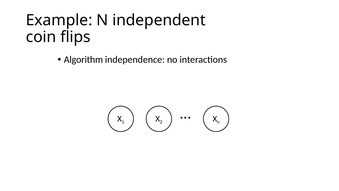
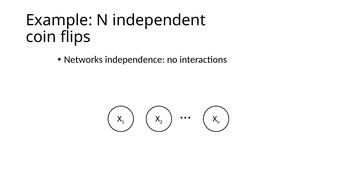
Algorithm: Algorithm -> Networks (83, 60)
